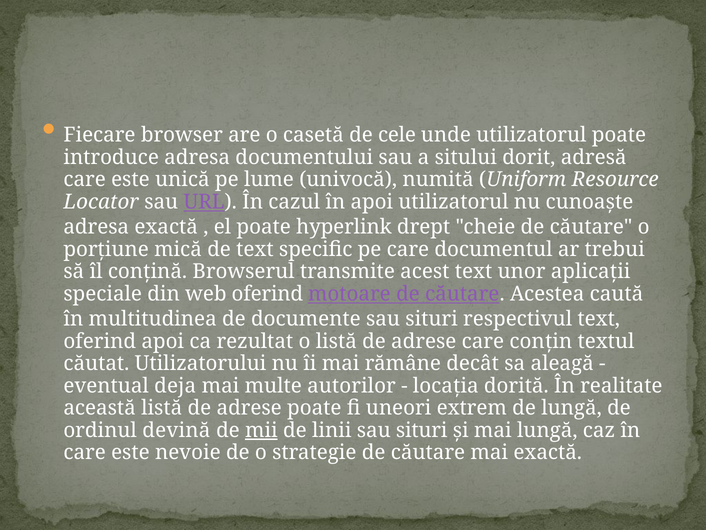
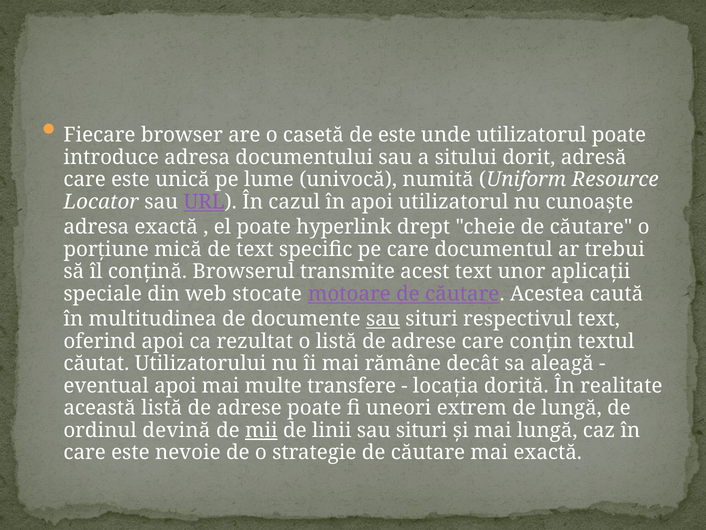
de cele: cele -> este (397, 135)
web oferind: oferind -> stocate (267, 294)
sau underline: none -> present (383, 319)
eventual deja: deja -> apoi (175, 385)
autorilor: autorilor -> transfere (352, 385)
